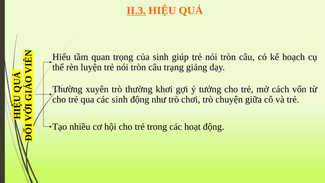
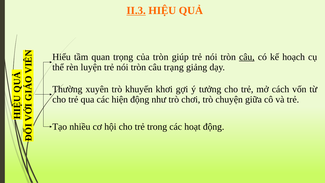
của sinh: sinh -> tròn (161, 57)
câu underline: none -> present (247, 57)
trò thường: thường -> khuyến (139, 89)
các sinh: sinh -> hiện (120, 99)
